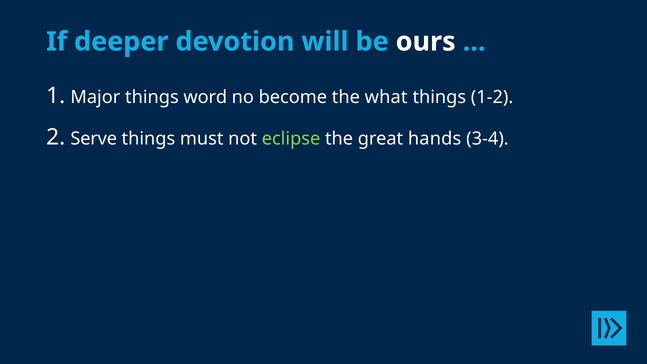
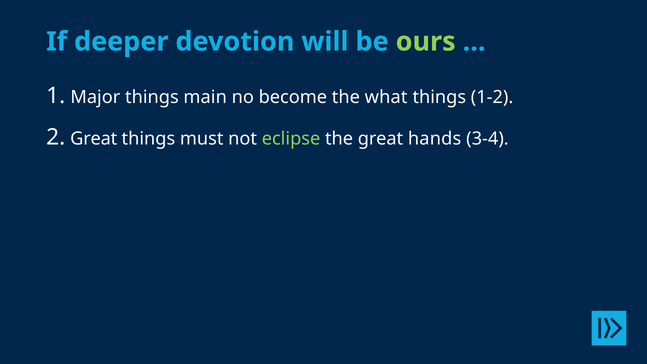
ours colour: white -> light green (426, 42)
word: word -> main (205, 97)
Serve: Serve -> Great (94, 139)
